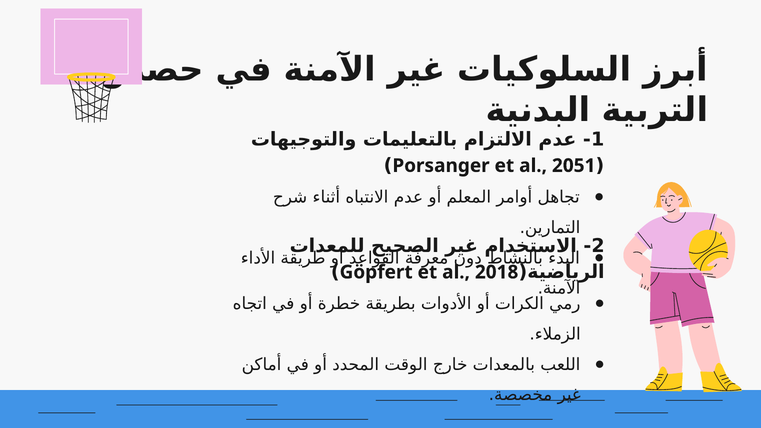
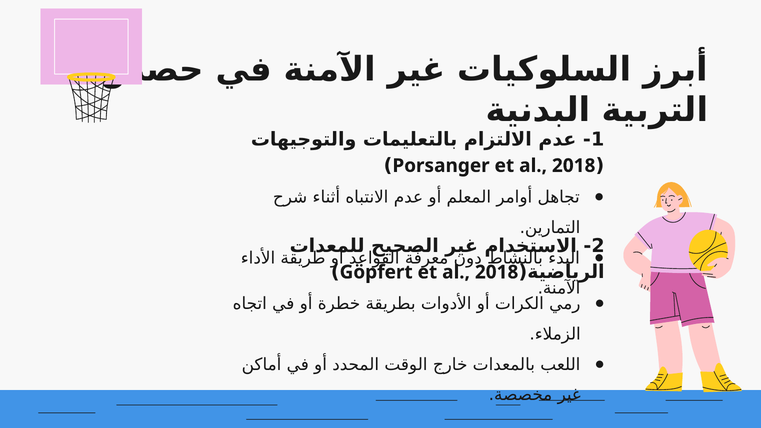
Porsanger et al 2051: 2051 -> 2018 (574, 166)
